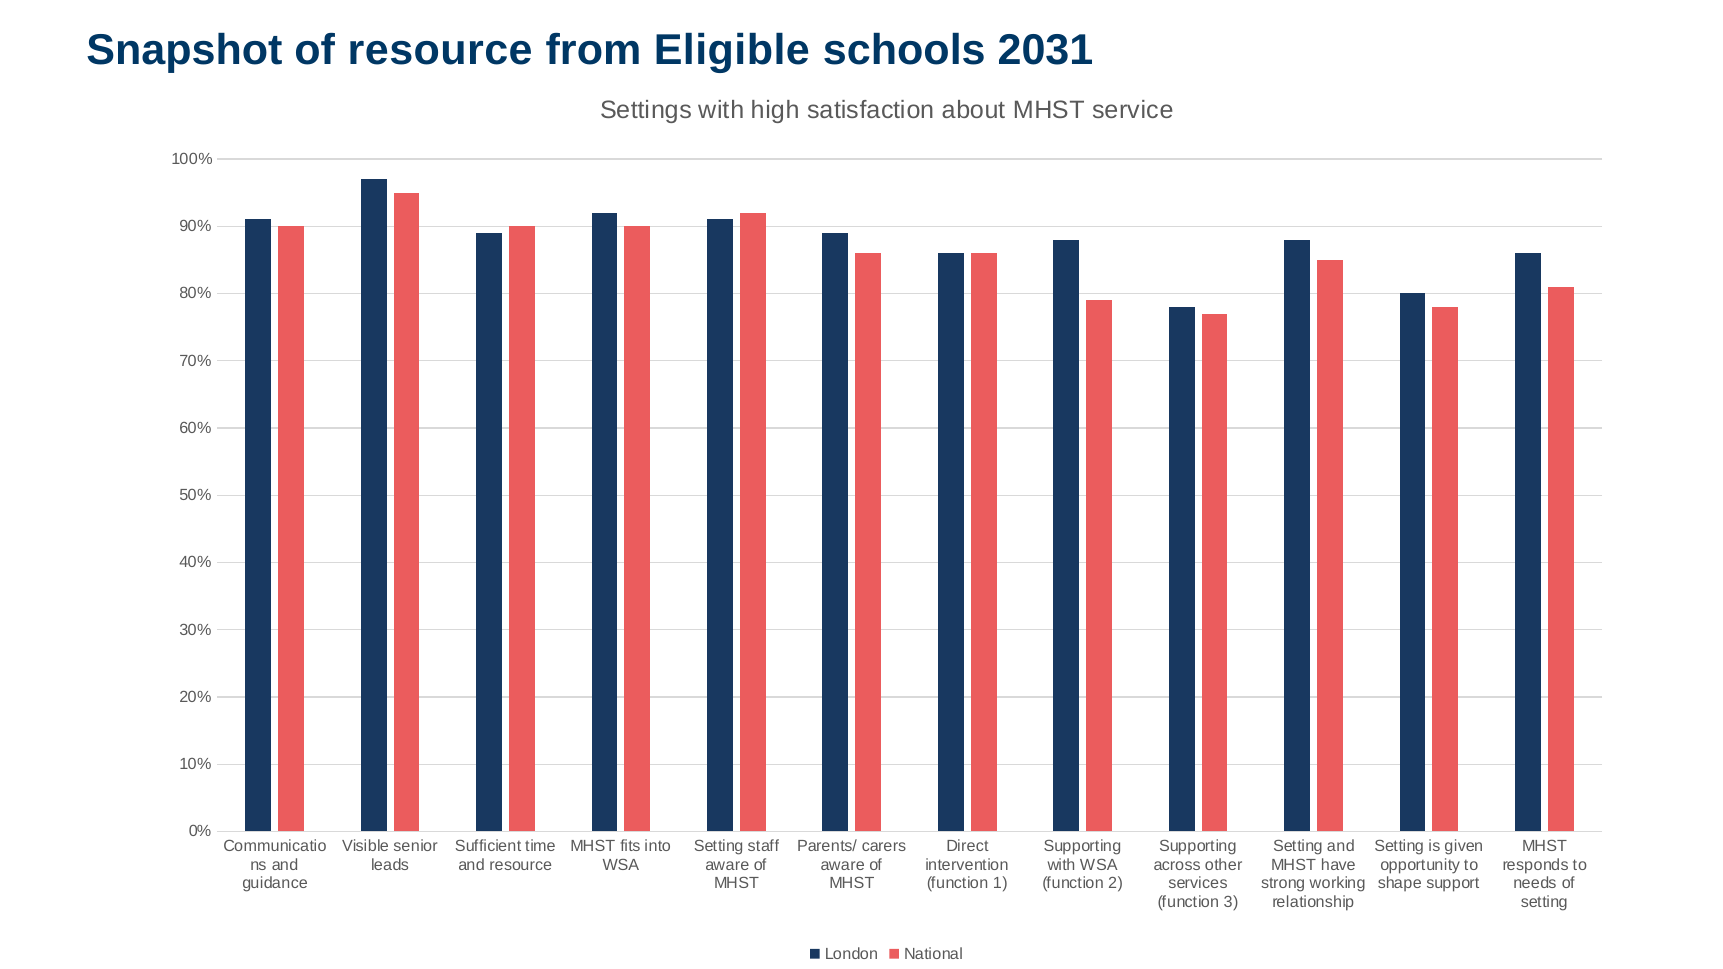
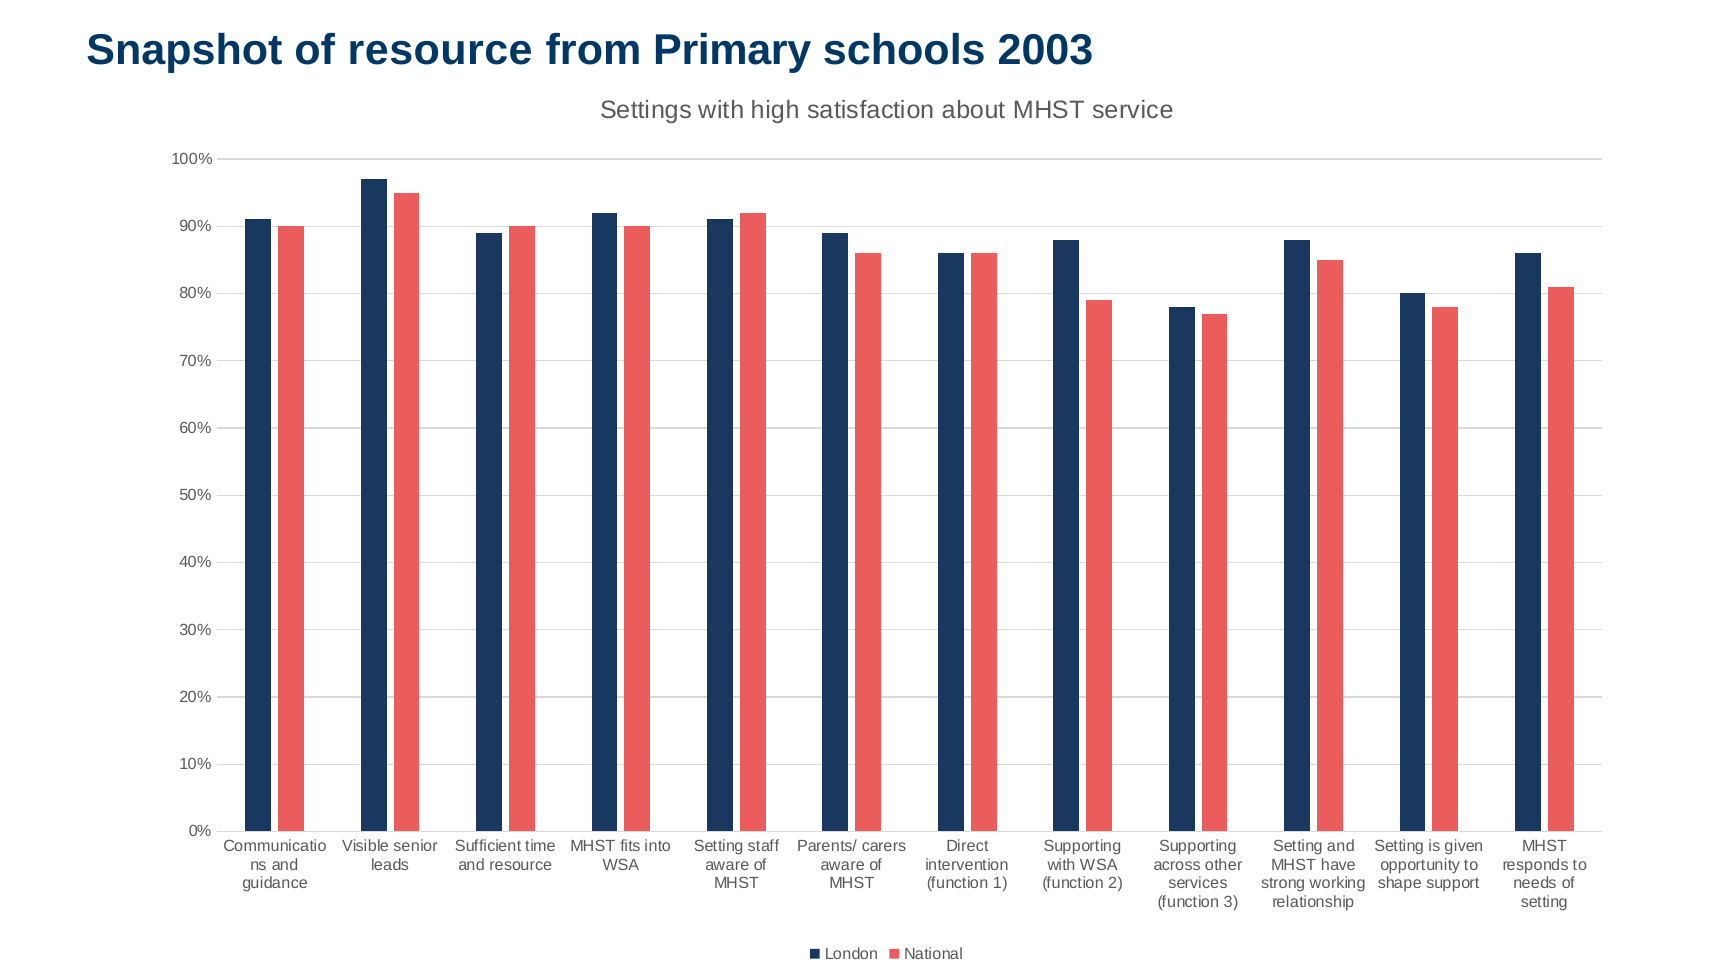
Eligible: Eligible -> Primary (732, 50)
2031: 2031 -> 2003 (1045, 50)
